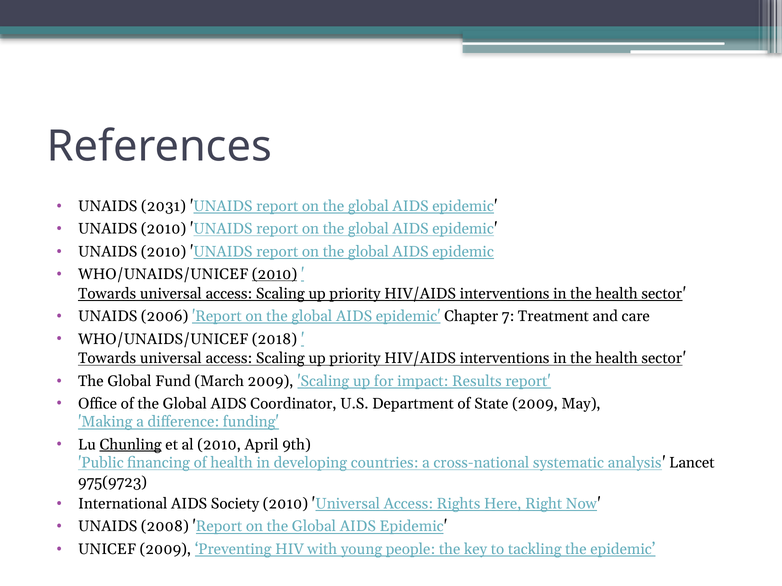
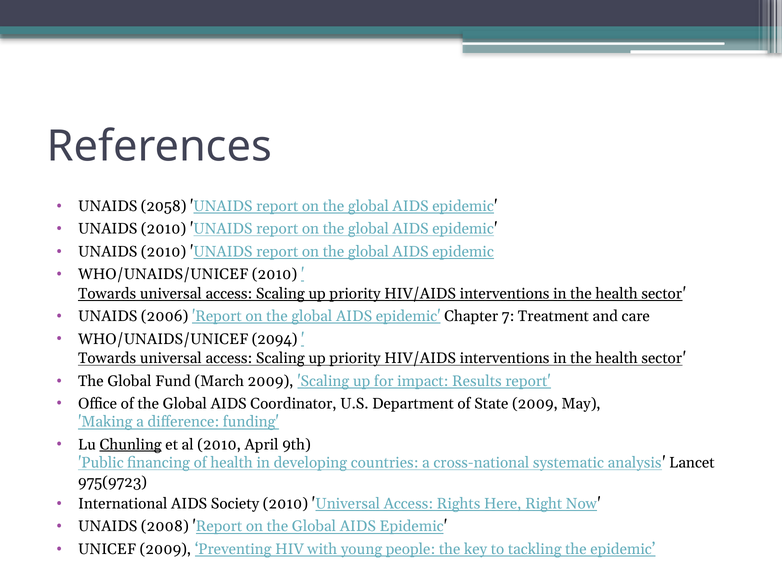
2031: 2031 -> 2058 (164, 206)
2010 underline: present -> none (275, 274)
2018: 2018 -> 2094 (275, 339)
